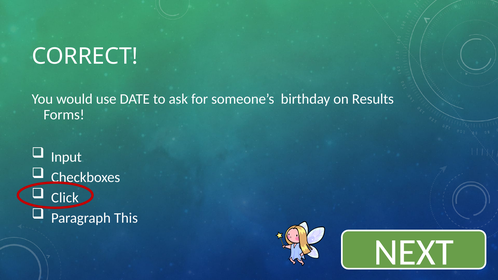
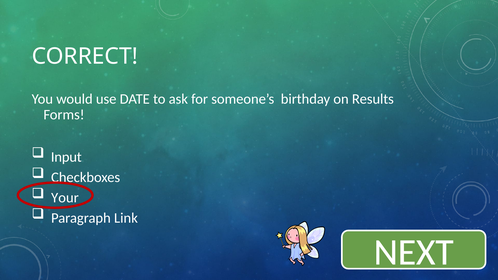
Click: Click -> Your (65, 198)
This: This -> Link (126, 218)
